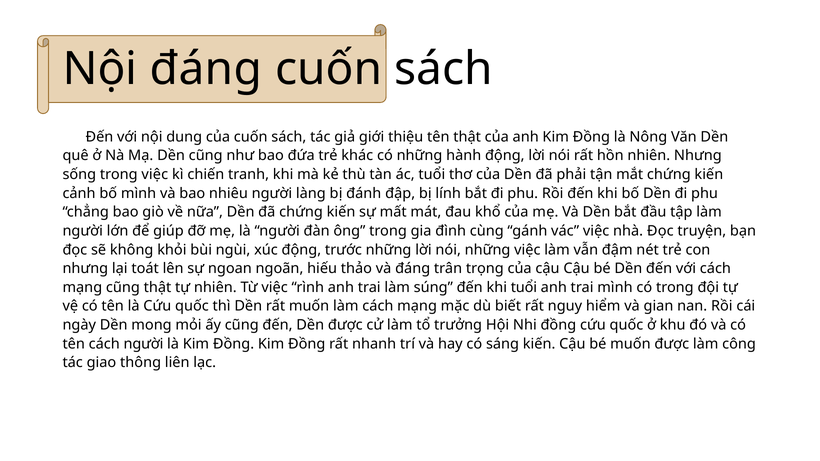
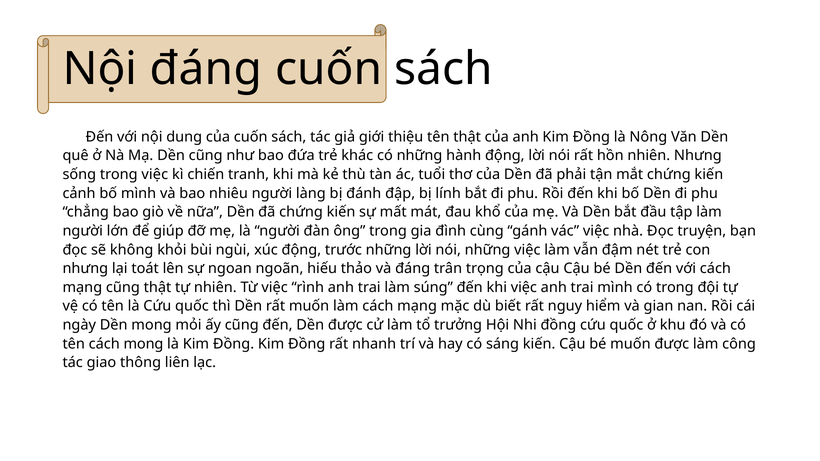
khi tuổi: tuổi -> việc (524, 287)
cách người: người -> mong (143, 344)
